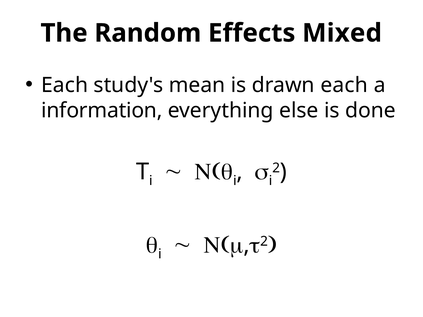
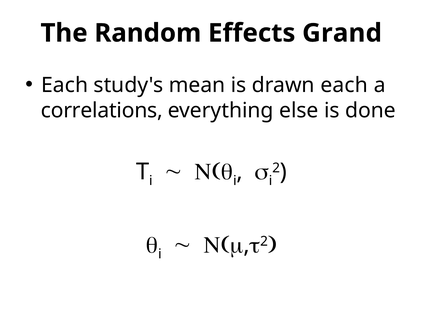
Mixed: Mixed -> Grand (342, 33)
information: information -> correlations (102, 111)
